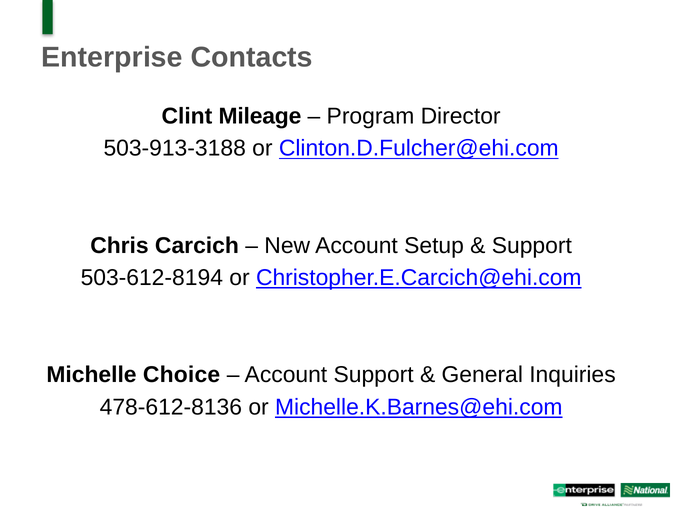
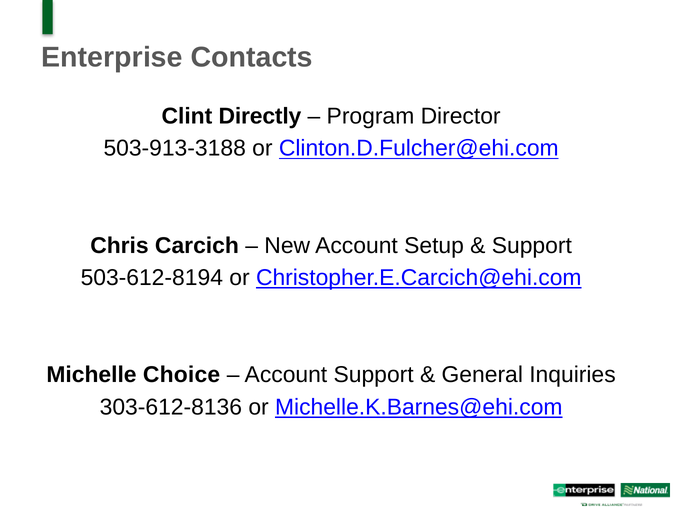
Mileage: Mileage -> Directly (260, 116)
478-612-8136: 478-612-8136 -> 303-612-8136 (171, 408)
